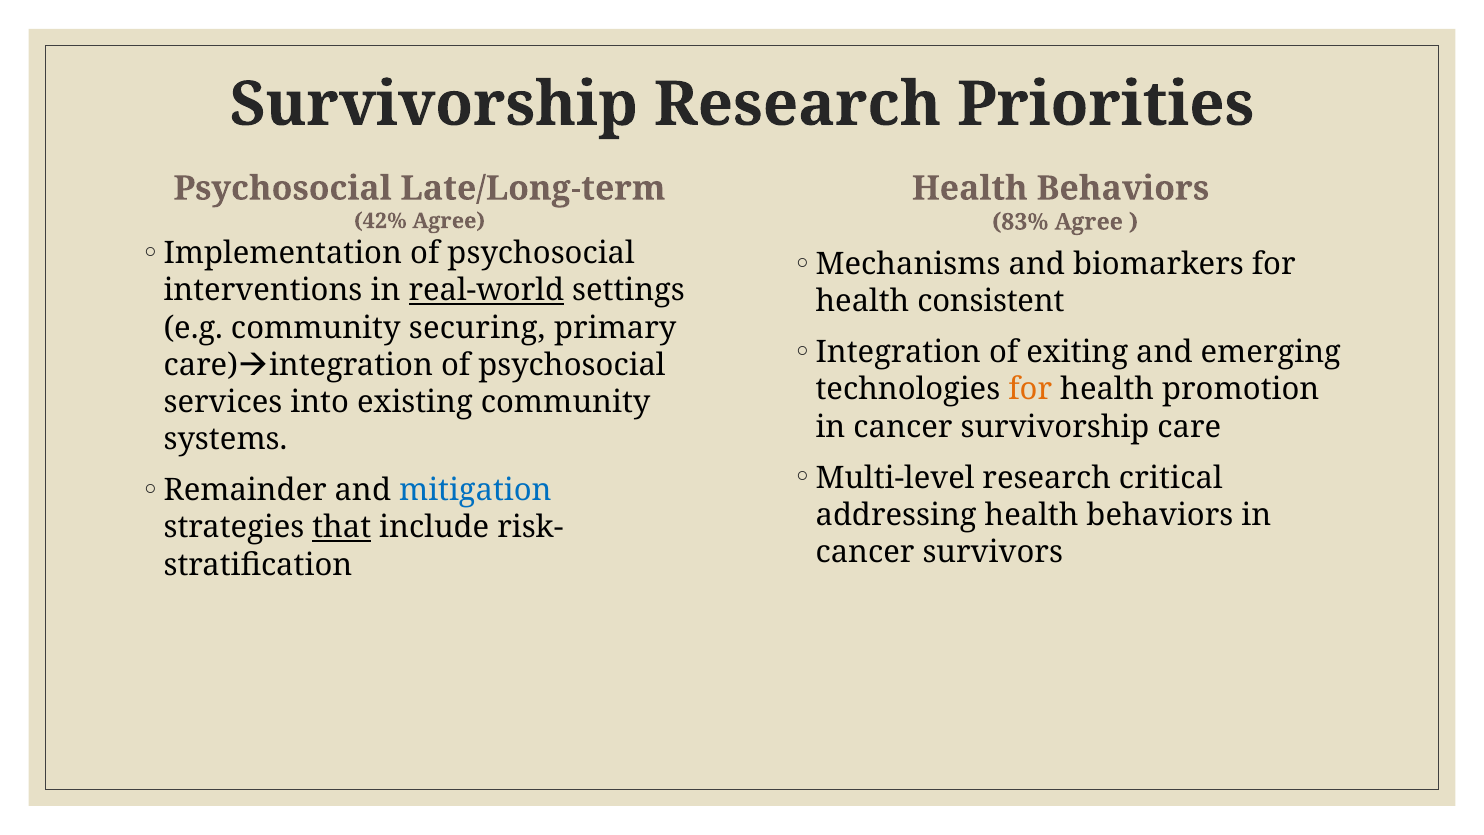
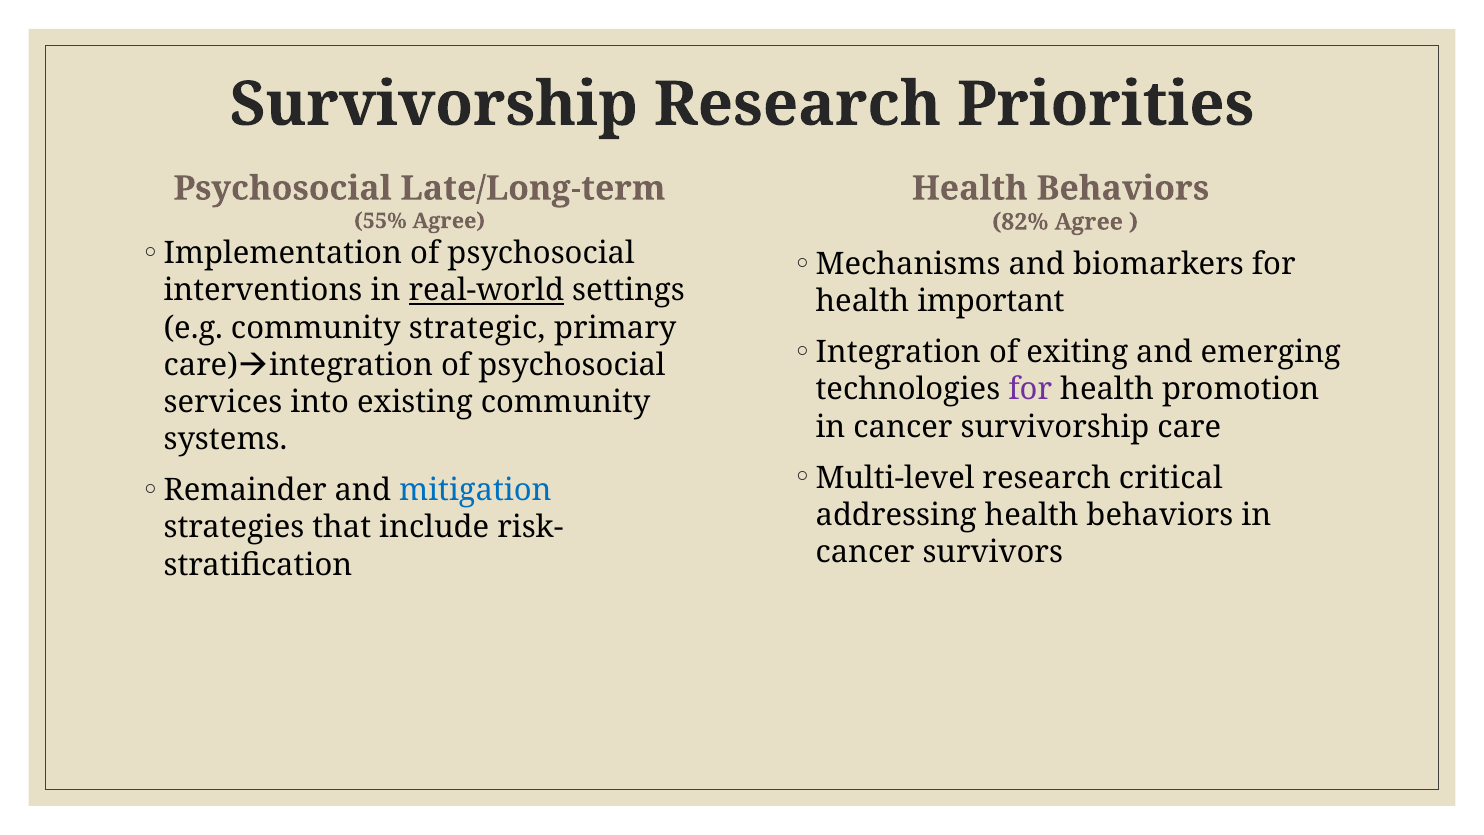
42%: 42% -> 55% (380, 221)
83%: 83% -> 82% (1020, 222)
consistent: consistent -> important (991, 301)
securing: securing -> strategic (477, 328)
for colour: orange -> purple (1030, 390)
that underline: present -> none (342, 528)
